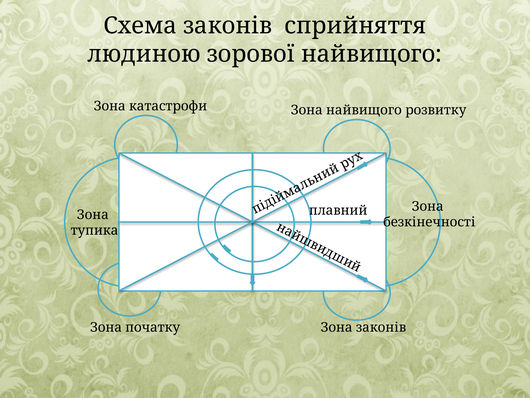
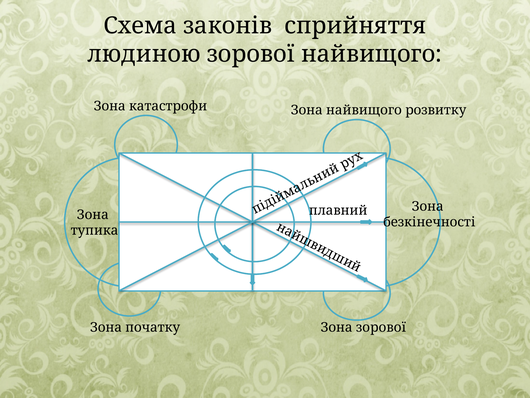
Зона законів: законів -> зорової (381, 327)
